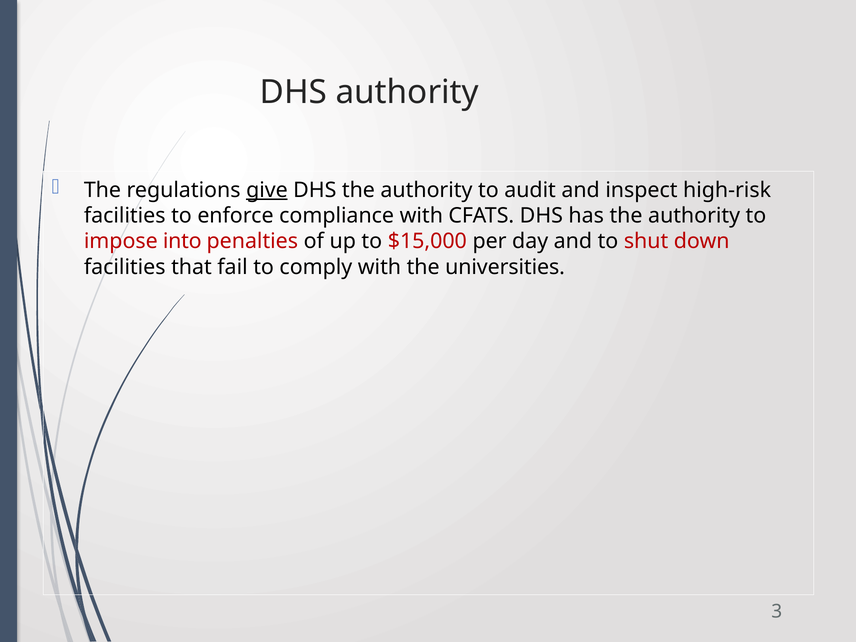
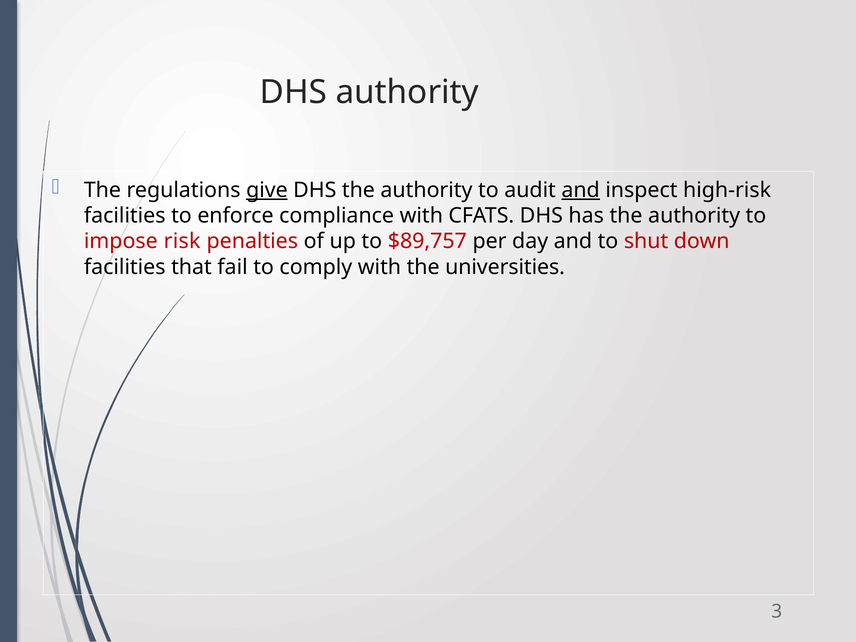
and underline: none -> present (581, 190)
into: into -> risk (182, 241)
$15,000: $15,000 -> $89,757 (427, 241)
